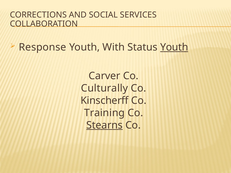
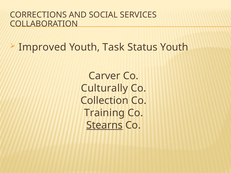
Response: Response -> Improved (43, 47)
With: With -> Task (114, 47)
Youth underline: present -> none (174, 47)
Kinscherff: Kinscherff -> Collection (104, 101)
